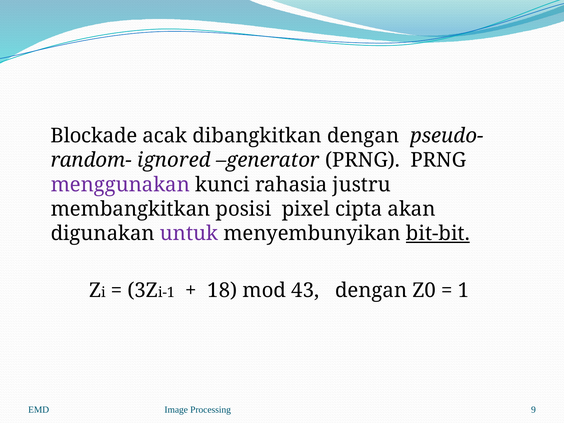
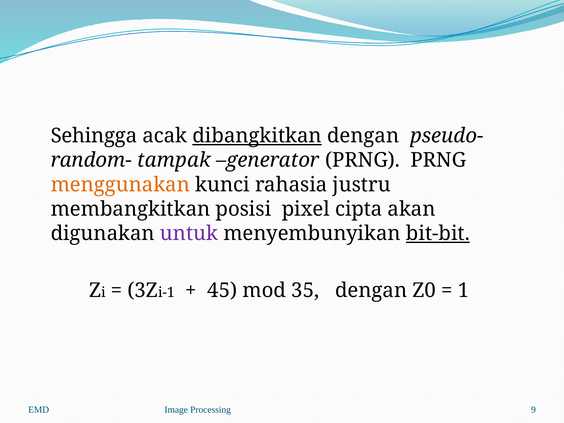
Blockade: Blockade -> Sehingga (94, 136)
dibangkitkan underline: none -> present (257, 136)
ignored: ignored -> tampak (174, 160)
menggunakan colour: purple -> orange (120, 185)
18: 18 -> 45 (222, 290)
43: 43 -> 35 (305, 290)
